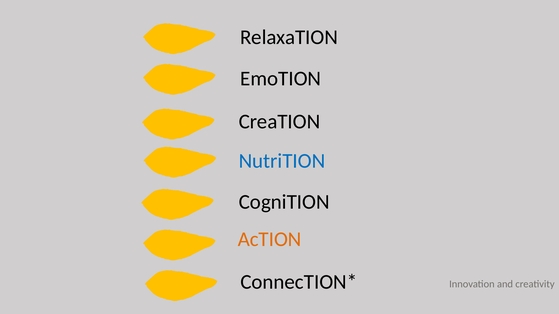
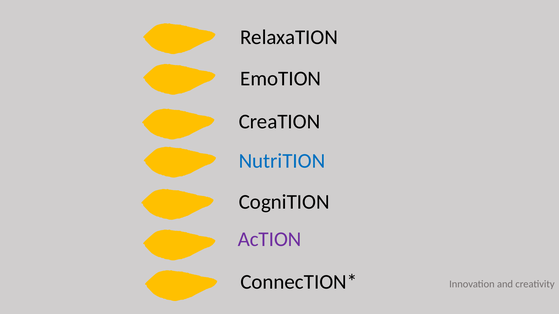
AcTION colour: orange -> purple (270, 240)
